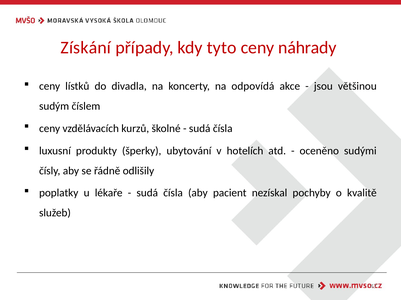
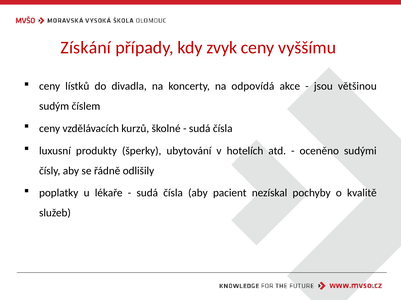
tyto: tyto -> zvyk (222, 48)
náhrady: náhrady -> vyššímu (307, 48)
